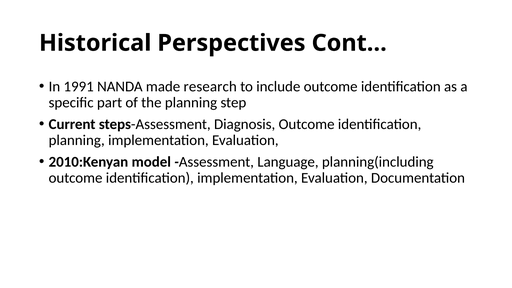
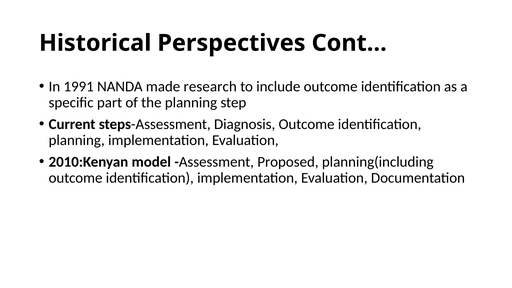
Language: Language -> Proposed (288, 162)
